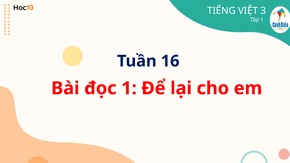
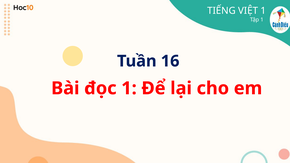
VIỆT 3: 3 -> 1 (263, 11)
